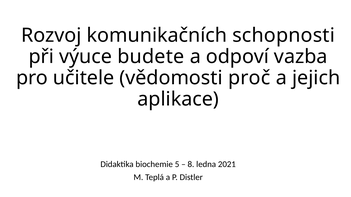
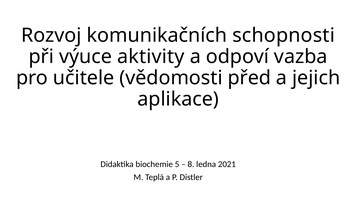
budete: budete -> aktivity (151, 57)
proč: proč -> před (249, 78)
